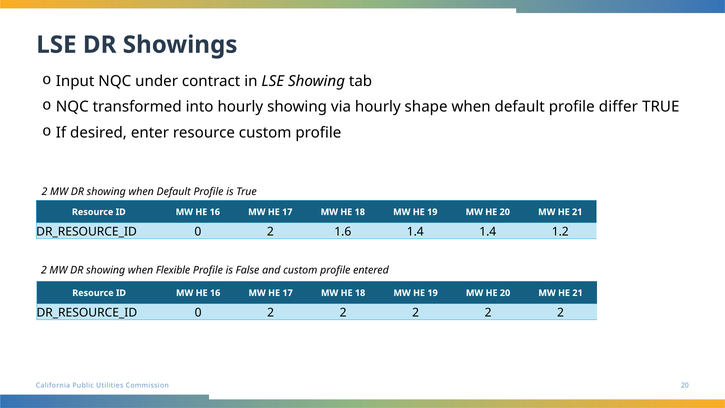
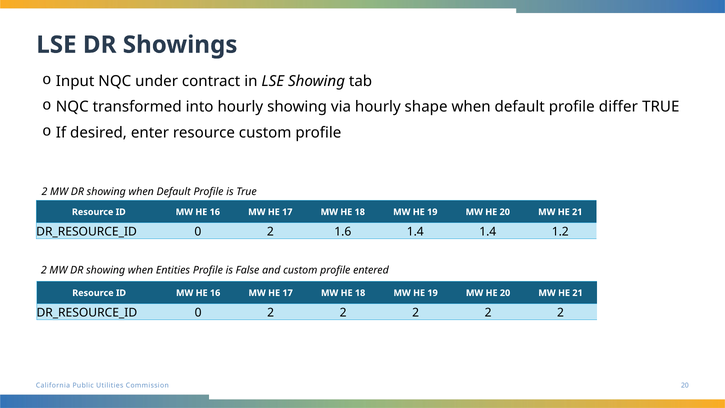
Flexible: Flexible -> Entities (173, 270)
